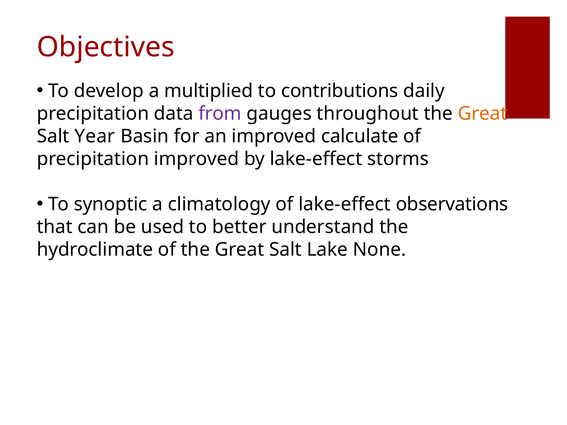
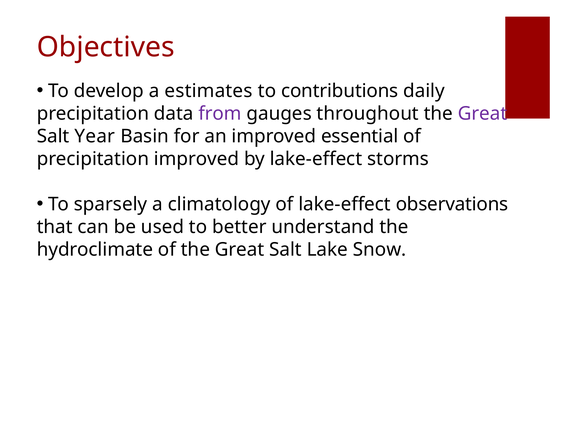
multiplied: multiplied -> estimates (209, 91)
Great colour: orange -> purple (482, 114)
calculate: calculate -> essential (360, 136)
synoptic: synoptic -> sparsely (111, 204)
None: None -> Snow (380, 250)
